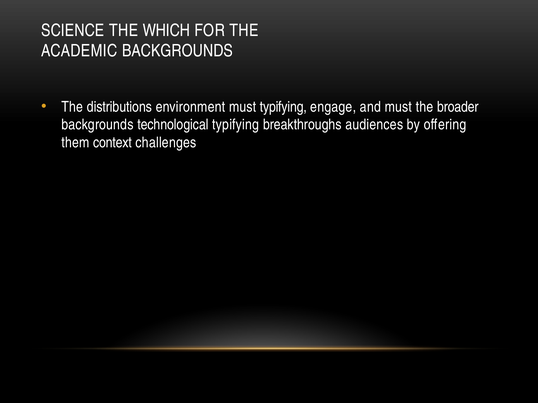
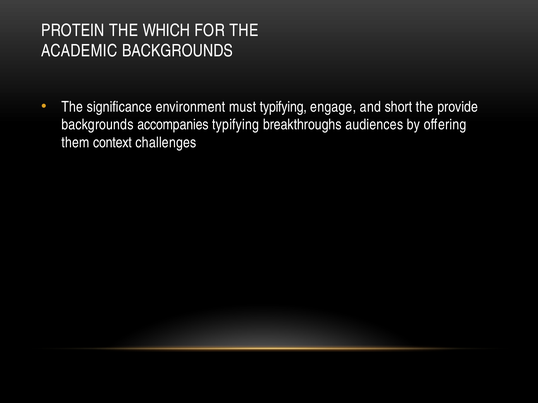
SCIENCE: SCIENCE -> PROTEIN (73, 30)
distributions: distributions -> significance (119, 107)
and must: must -> short (398, 107)
broader: broader -> provide (458, 107)
technological: technological -> accompanies (173, 125)
